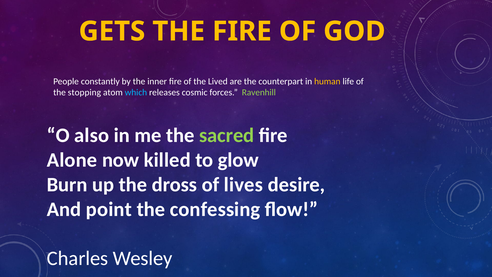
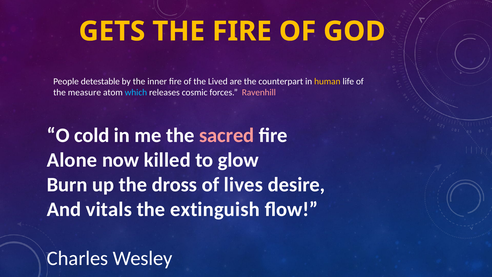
constantly: constantly -> detestable (100, 81)
stopping: stopping -> measure (84, 92)
Ravenhill colour: light green -> pink (259, 92)
also: also -> cold (92, 135)
sacred colour: light green -> pink (227, 135)
point: point -> vitals (109, 209)
confessing: confessing -> extinguish (215, 209)
